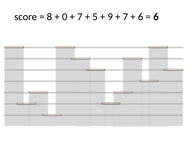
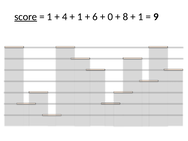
score underline: none -> present (26, 17)
8: 8 -> 1 (49, 17)
0: 0 -> 4 (65, 17)
7: 7 -> 1 (80, 17)
5: 5 -> 6 (95, 17)
9: 9 -> 0 (110, 17)
7: 7 -> 8 (125, 17)
6: 6 -> 1 (141, 17)
6: 6 -> 9 (156, 17)
